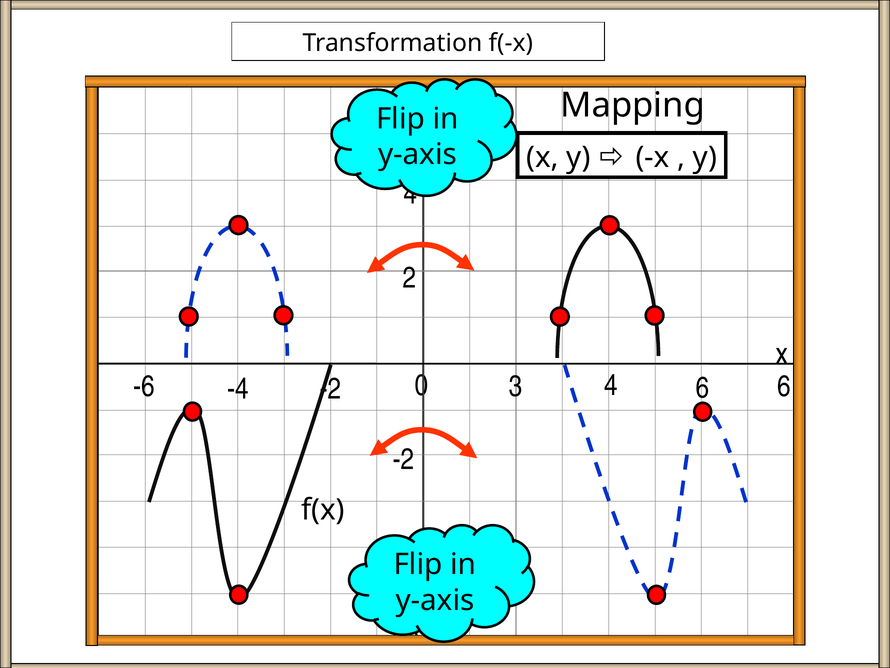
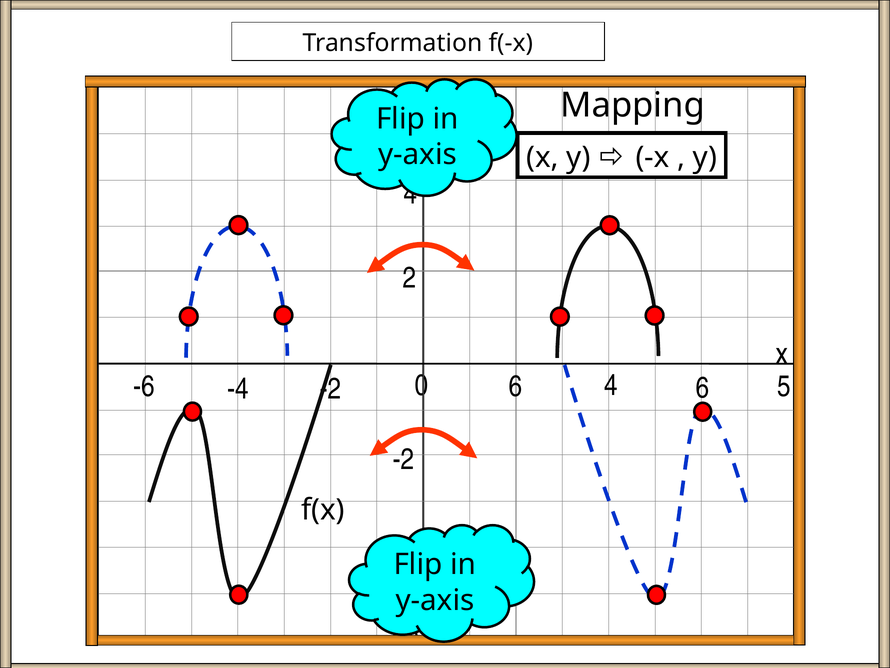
0 3: 3 -> 6 (516, 386)
6: 6 -> 5 (784, 386)
